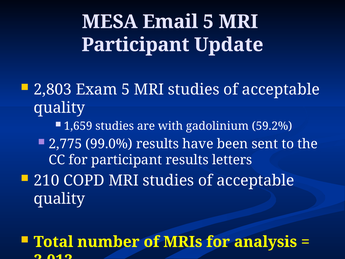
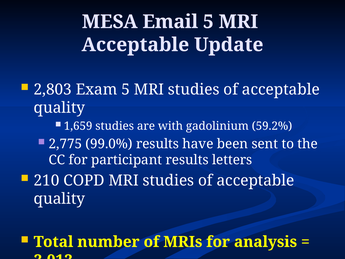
Participant: Participant -> Acceptable (135, 45)
